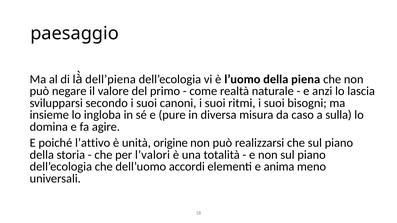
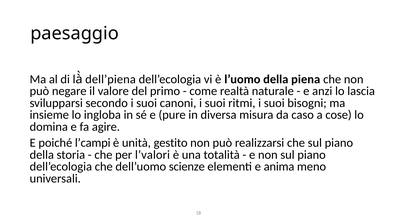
sulla: sulla -> cose (339, 115)
l’attivo: l’attivo -> l’campi (93, 143)
origine: origine -> gestito (171, 143)
accordi: accordi -> scienze (187, 167)
